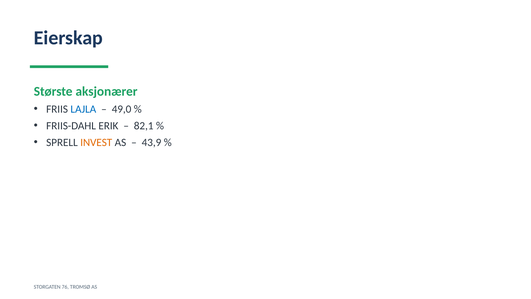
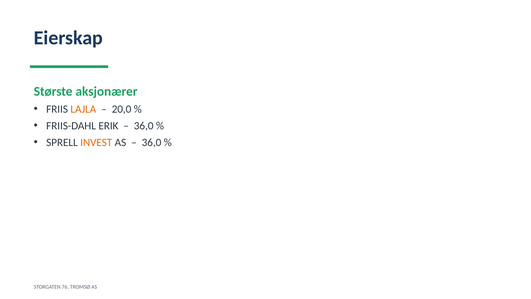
LAJLA colour: blue -> orange (83, 109)
49,0: 49,0 -> 20,0 (122, 109)
82,1: 82,1 -> 36,0 (144, 126)
43,9: 43,9 -> 36,0 (152, 142)
